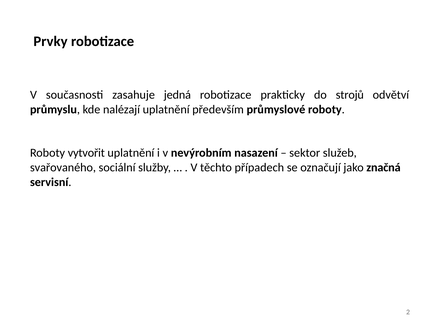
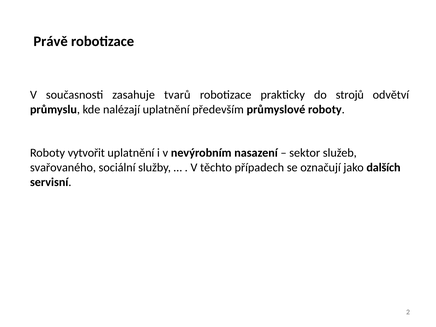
Prvky: Prvky -> Právě (51, 41)
jedná: jedná -> tvarů (177, 95)
značná: značná -> dalších (383, 167)
